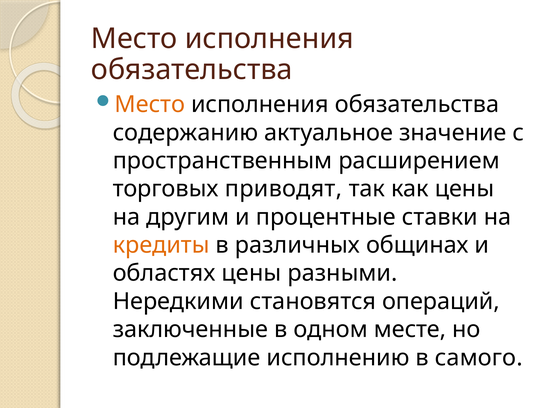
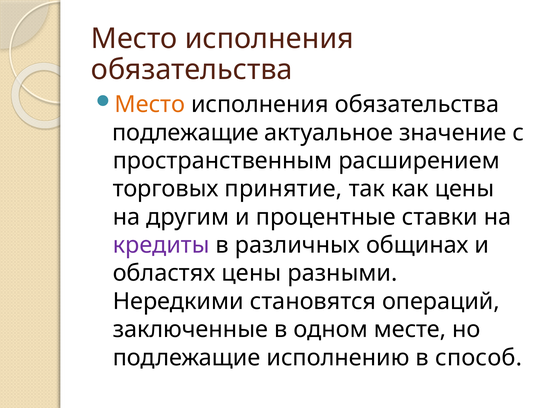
содержанию: содержанию -> подлежащие (186, 133)
приводят: приводят -> принятие (283, 189)
кредиты colour: orange -> purple (161, 246)
самого: самого -> способ (479, 358)
